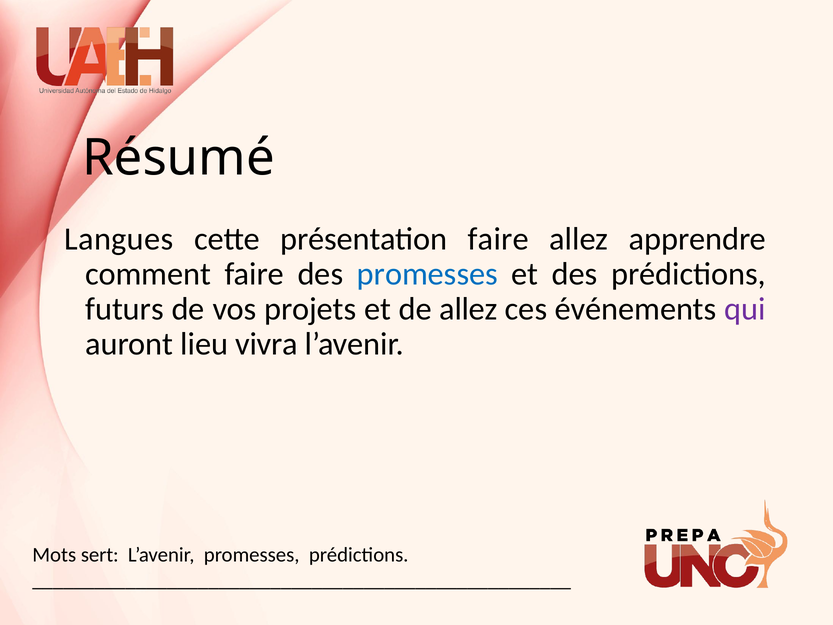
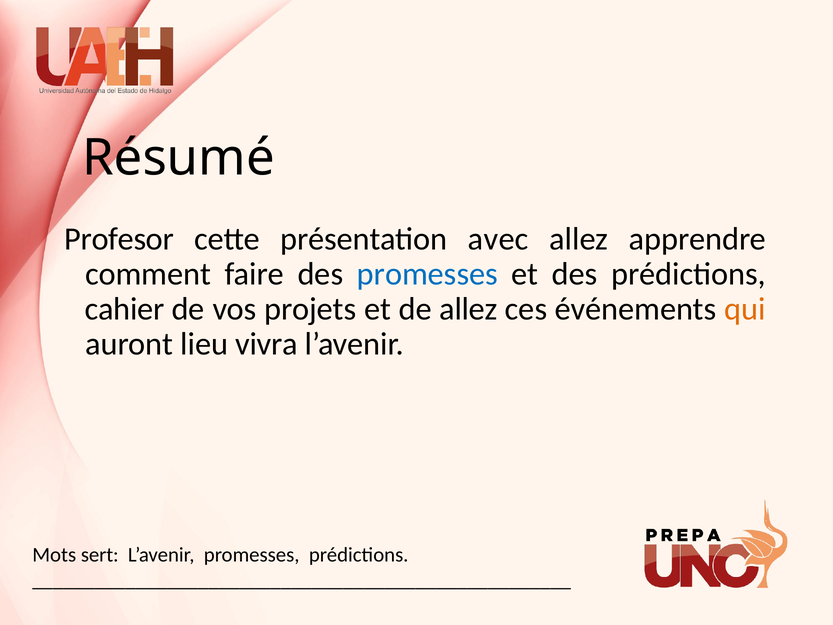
Langues: Langues -> Profesor (119, 239)
présentation faire: faire -> avec (498, 239)
futurs: futurs -> cahier (125, 309)
qui colour: purple -> orange (745, 309)
